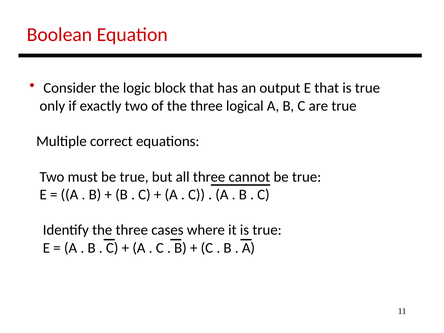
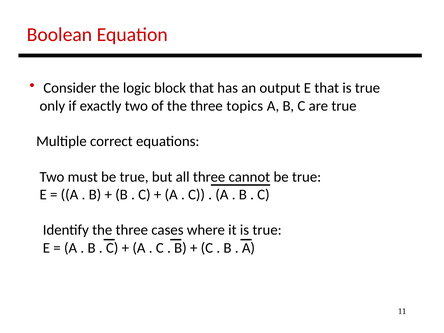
logical: logical -> topics (245, 106)
